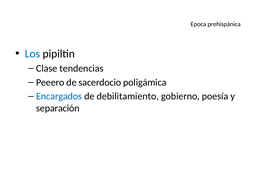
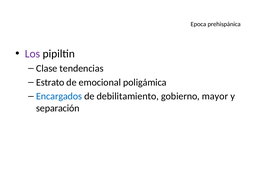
Los colour: blue -> purple (33, 54)
Peeero: Peeero -> Estrato (50, 82)
sacerdocio: sacerdocio -> emocional (100, 82)
poesía: poesía -> mayor (215, 96)
